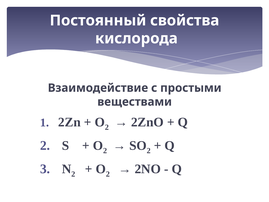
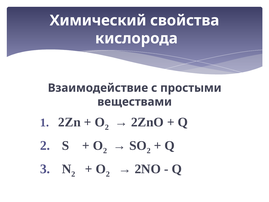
Постоянный: Постоянный -> Химический (98, 20)
